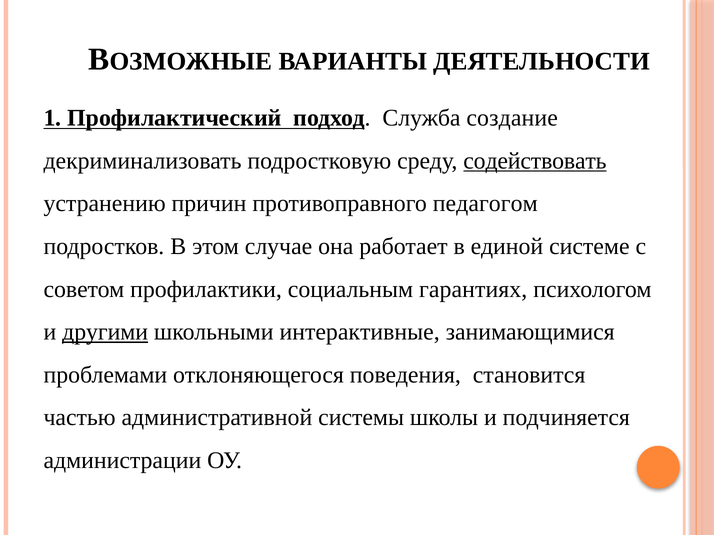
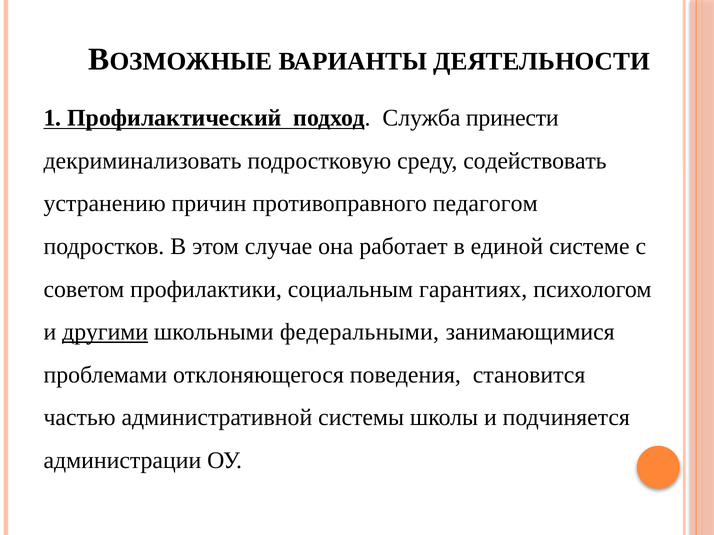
создание: создание -> принести (512, 118)
содействовать underline: present -> none (535, 161)
интерактивные: интерактивные -> федеральными (359, 332)
